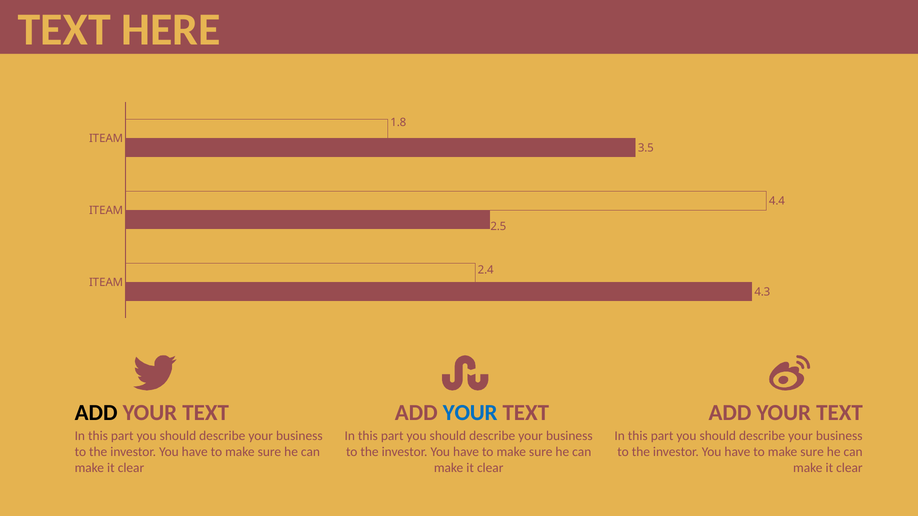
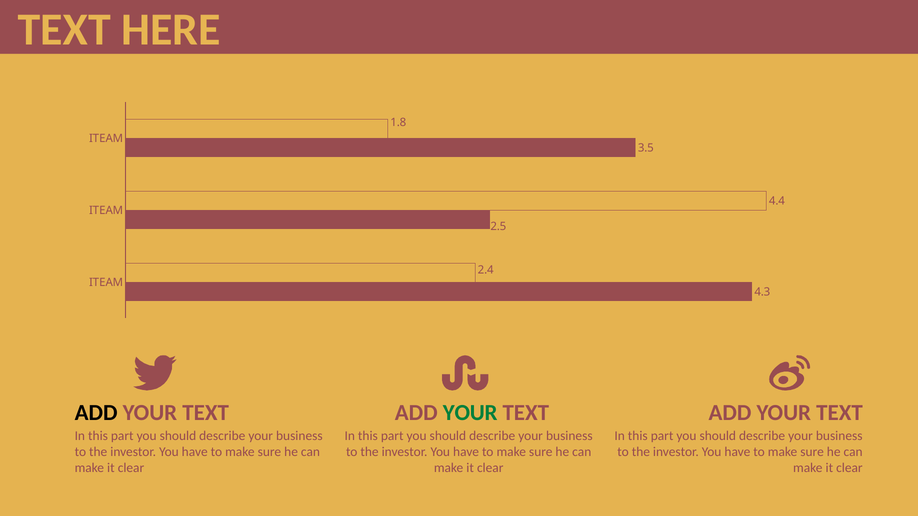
YOUR colour: blue -> green (470, 413)
